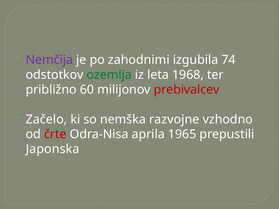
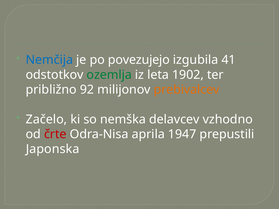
Nemčija colour: purple -> blue (49, 60)
zahodnimi: zahodnimi -> povezujejo (139, 60)
74: 74 -> 41 (229, 60)
1968: 1968 -> 1902 (188, 75)
60: 60 -> 92 (87, 90)
prebivalcev colour: red -> orange (187, 90)
razvojne: razvojne -> delavcev (174, 119)
1965: 1965 -> 1947 (182, 134)
